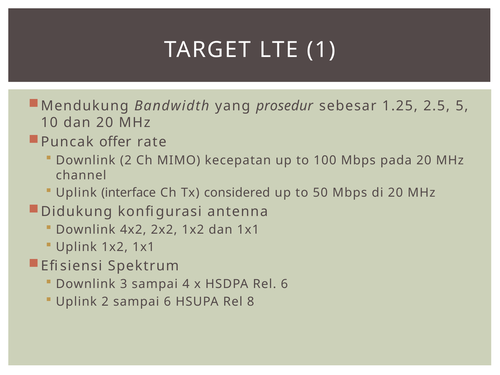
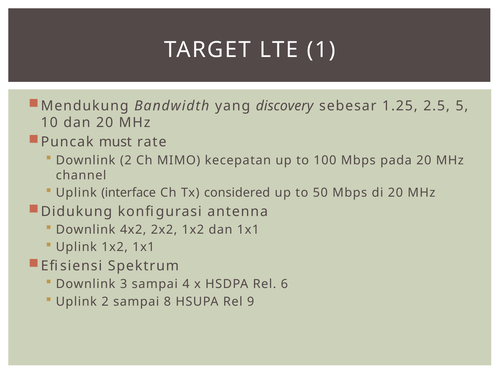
prosedur: prosedur -> discovery (285, 106)
offer: offer -> must (115, 142)
sampai 6: 6 -> 8 (167, 302)
8: 8 -> 9 (251, 302)
